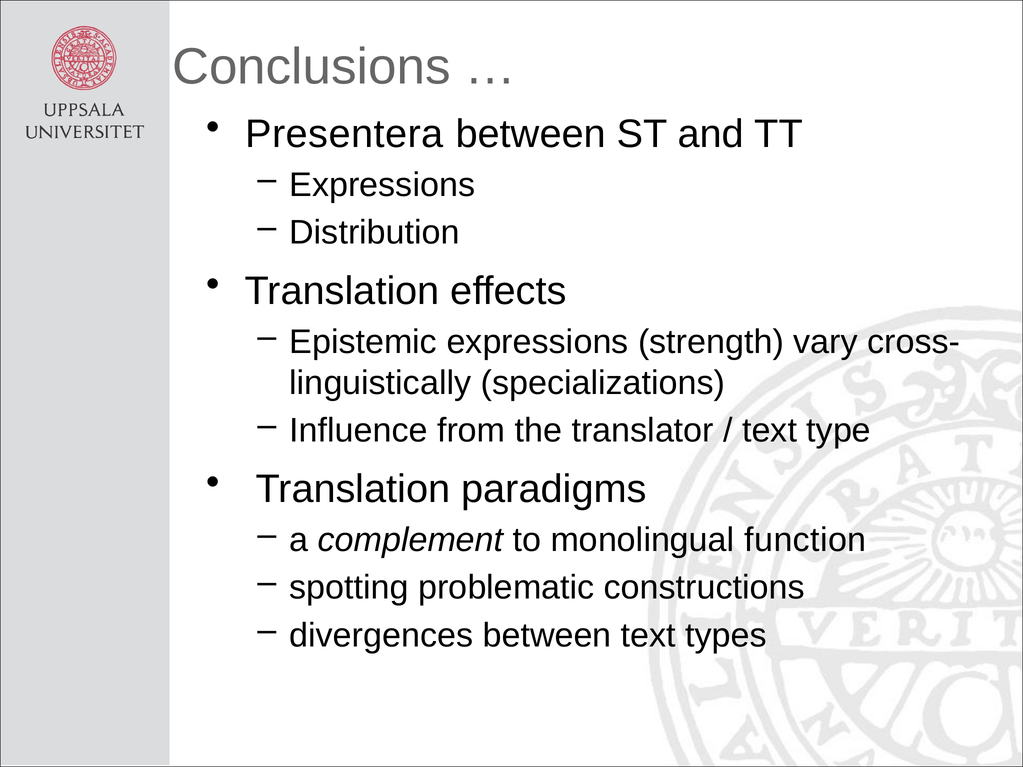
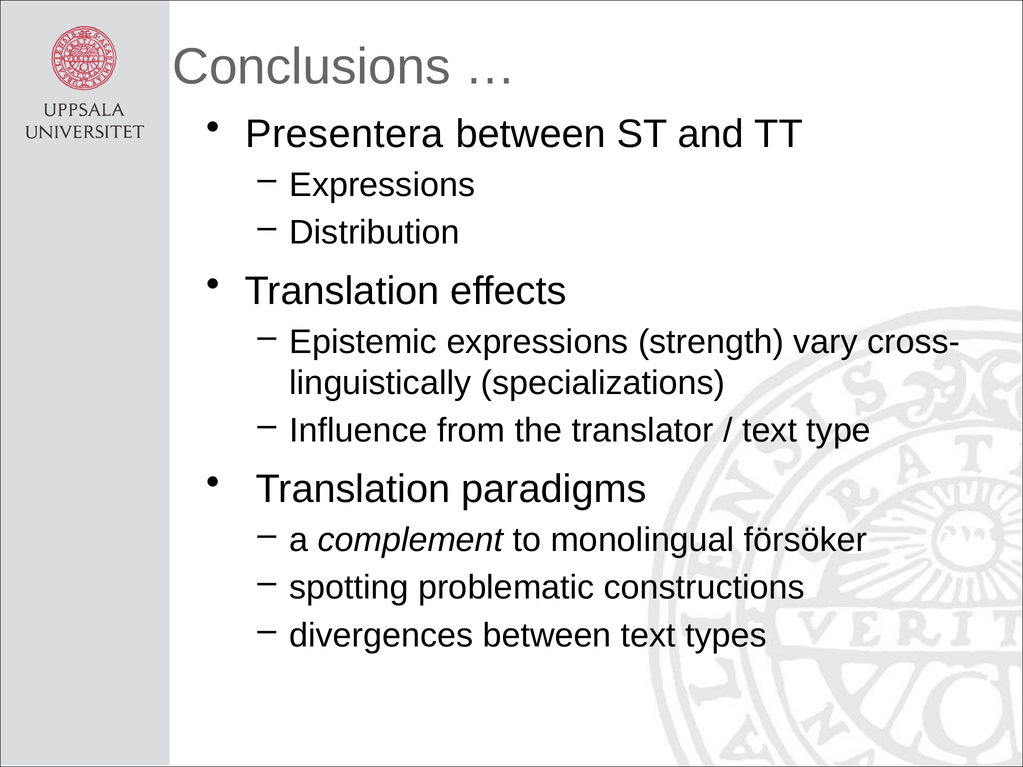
function: function -> försöker (806, 540)
